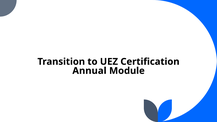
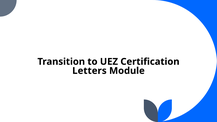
Annual: Annual -> Letters (89, 71)
